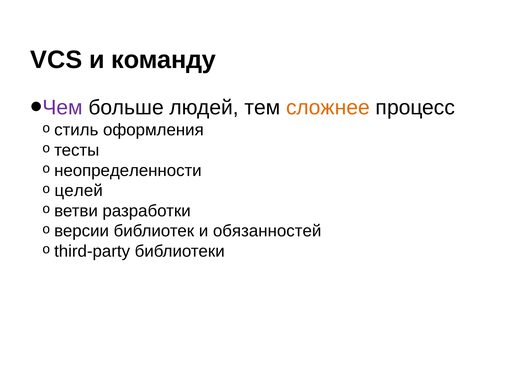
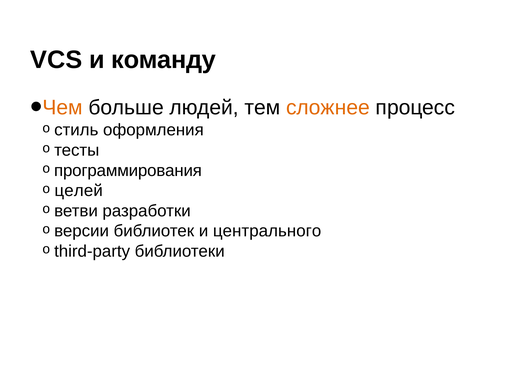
Чем colour: purple -> orange (63, 108)
неопределенности: неопределенности -> программирования (128, 171)
обязанностей: обязанностей -> центрального (267, 231)
